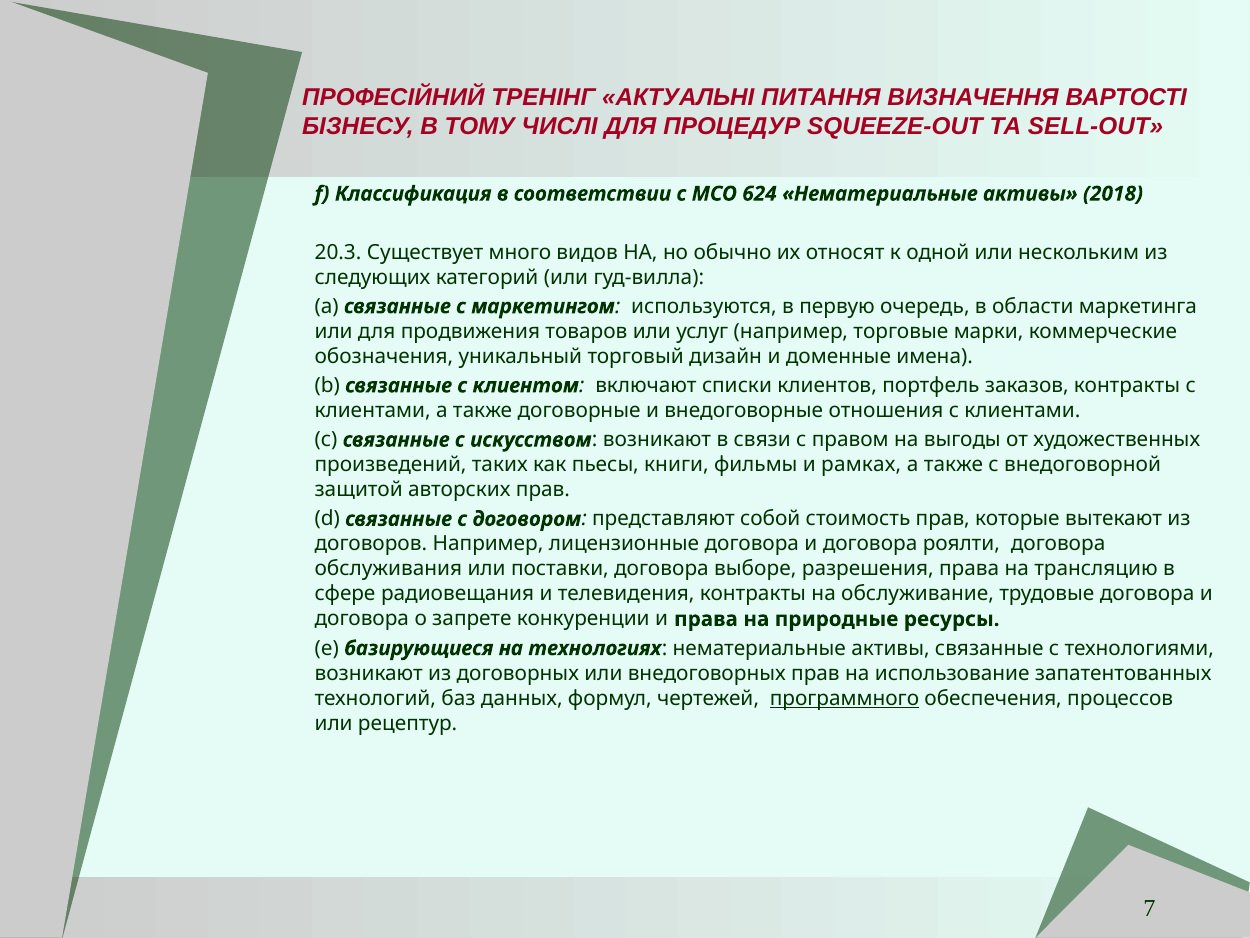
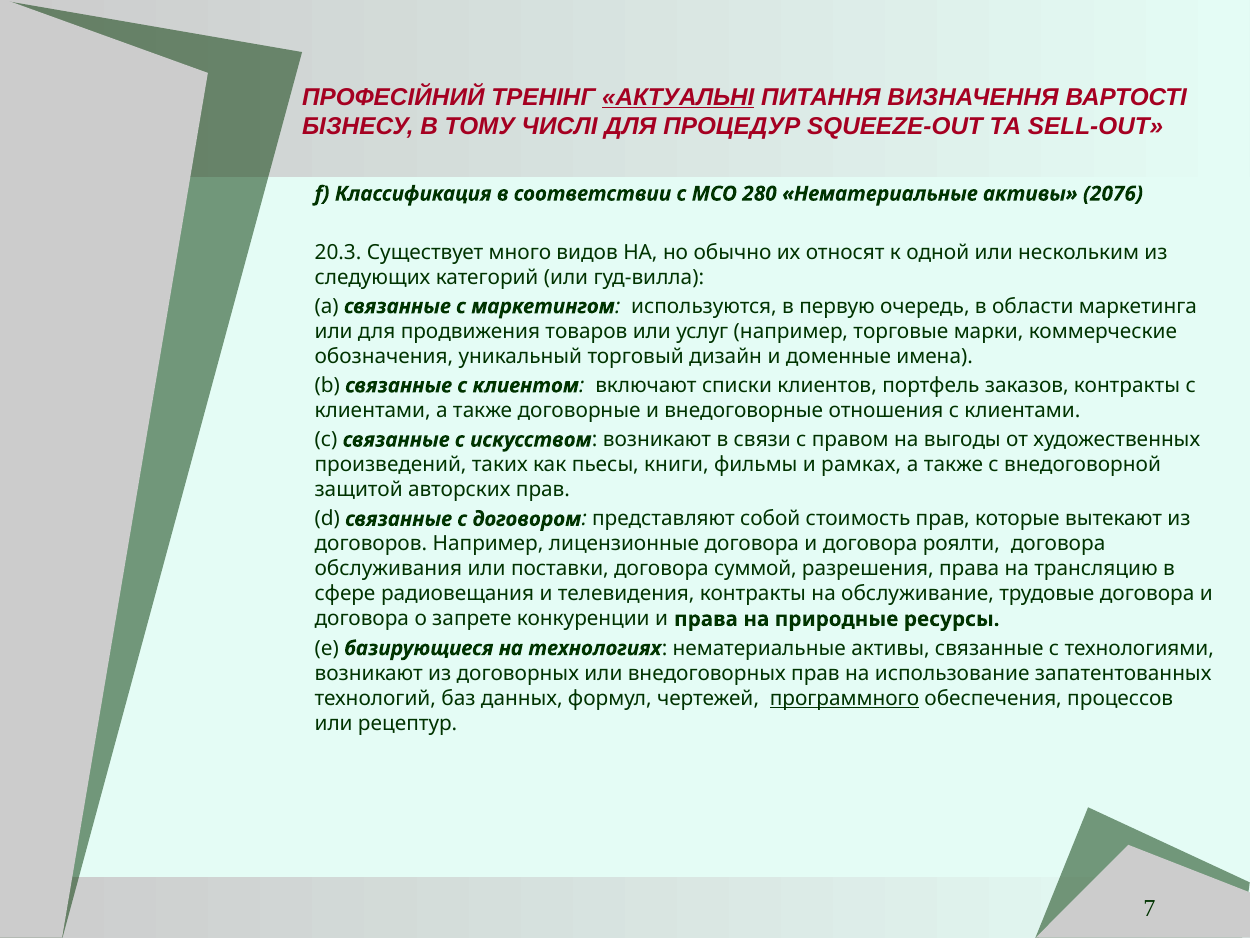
АКТУАЛЬНІ underline: none -> present (678, 97)
624: 624 -> 280 (760, 194)
2018: 2018 -> 2076 (1113, 194)
выборе: выборе -> суммой (755, 569)
